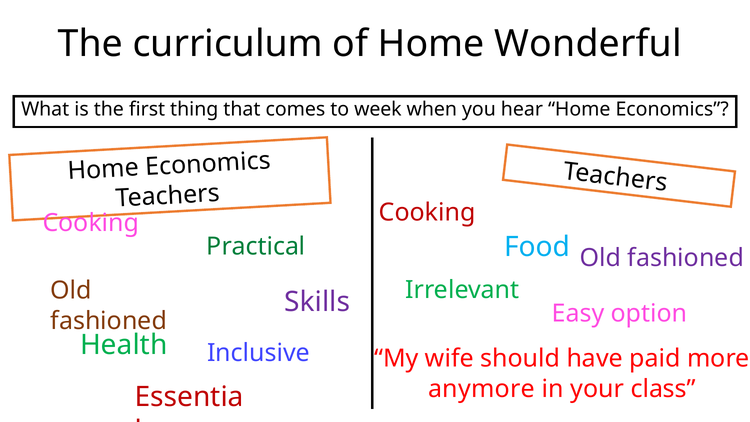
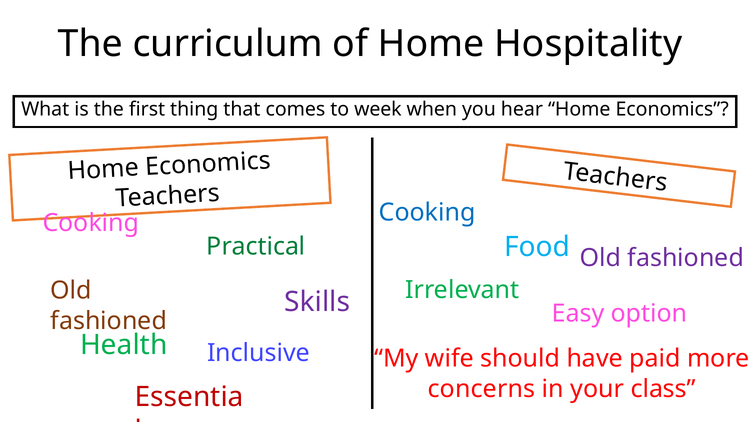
Wonderful: Wonderful -> Hospitality (588, 44)
Cooking colour: red -> blue (427, 212)
anymore: anymore -> concerns (482, 389)
